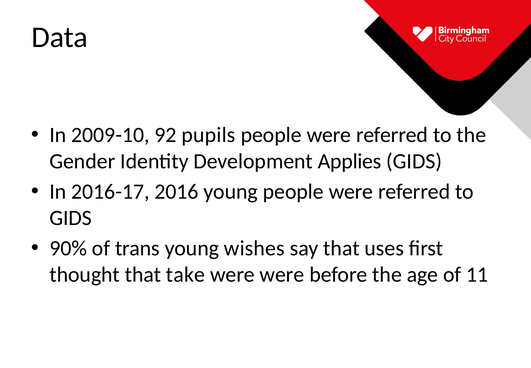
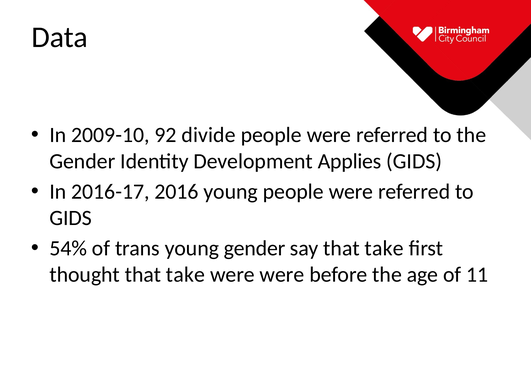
pupils: pupils -> divide (209, 135)
90%: 90% -> 54% (68, 248)
young wishes: wishes -> gender (255, 248)
say that uses: uses -> take (384, 248)
